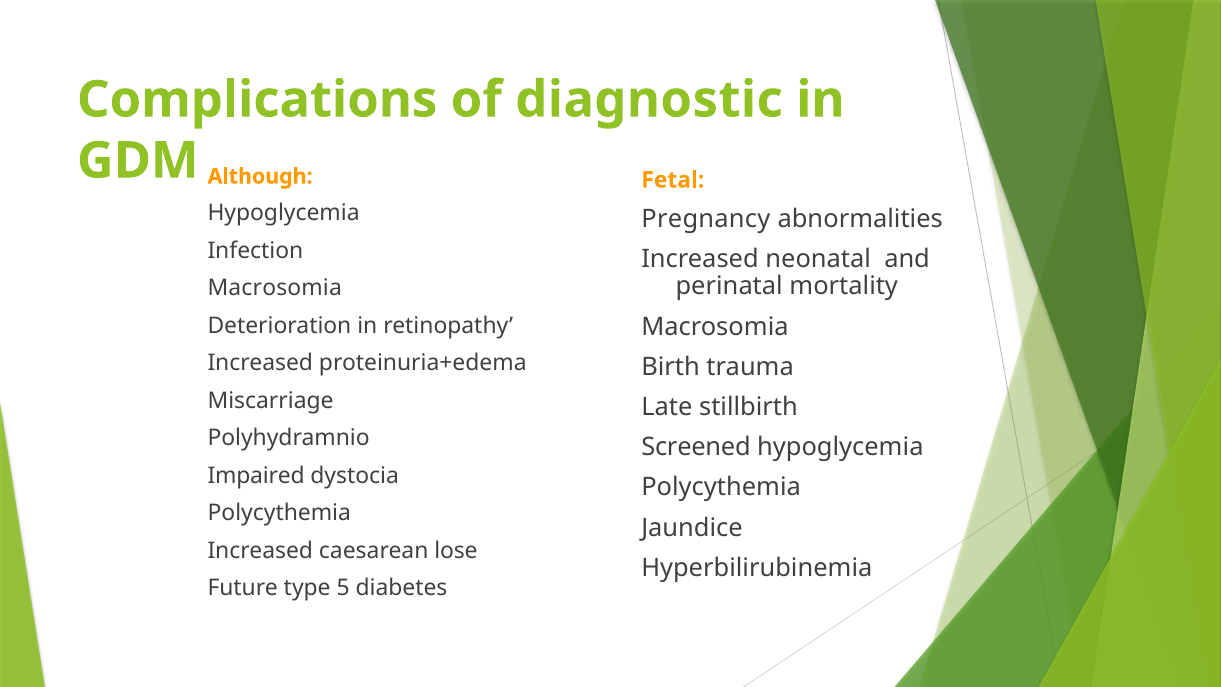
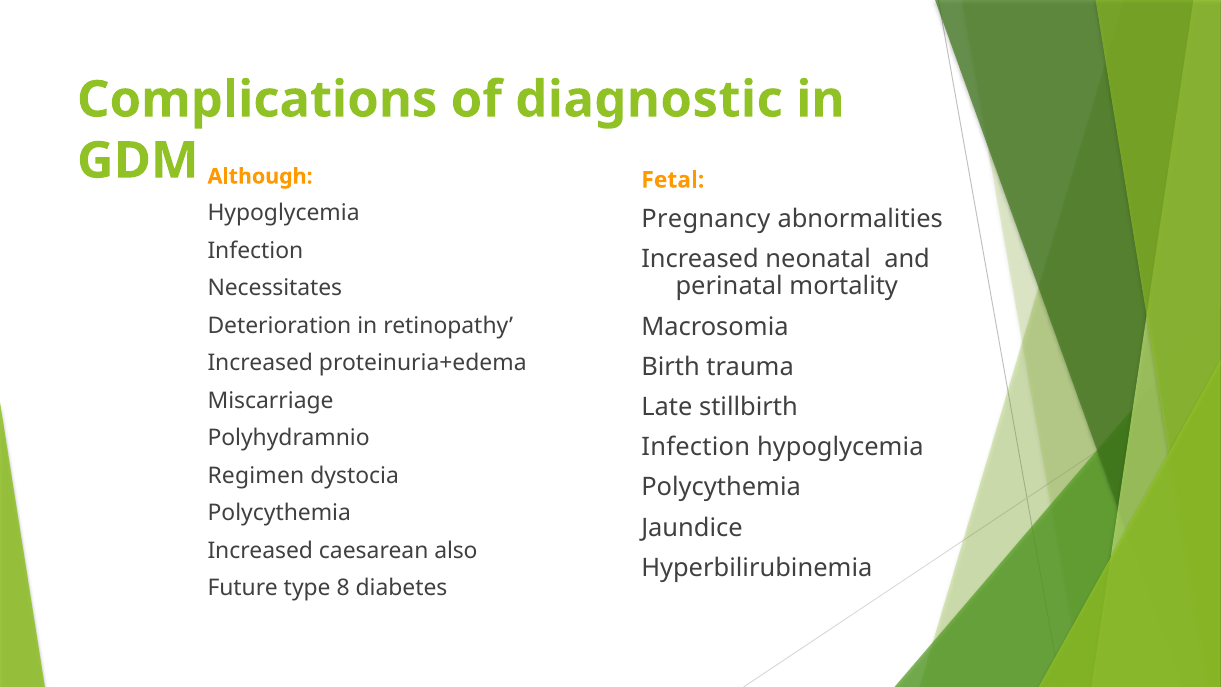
Macrosomia: Macrosomia -> Necessitates (275, 288)
Screened: Screened -> Infection (696, 447)
Impaired: Impaired -> Regimen (256, 475)
lose: lose -> also (456, 550)
5: 5 -> 8 (343, 588)
